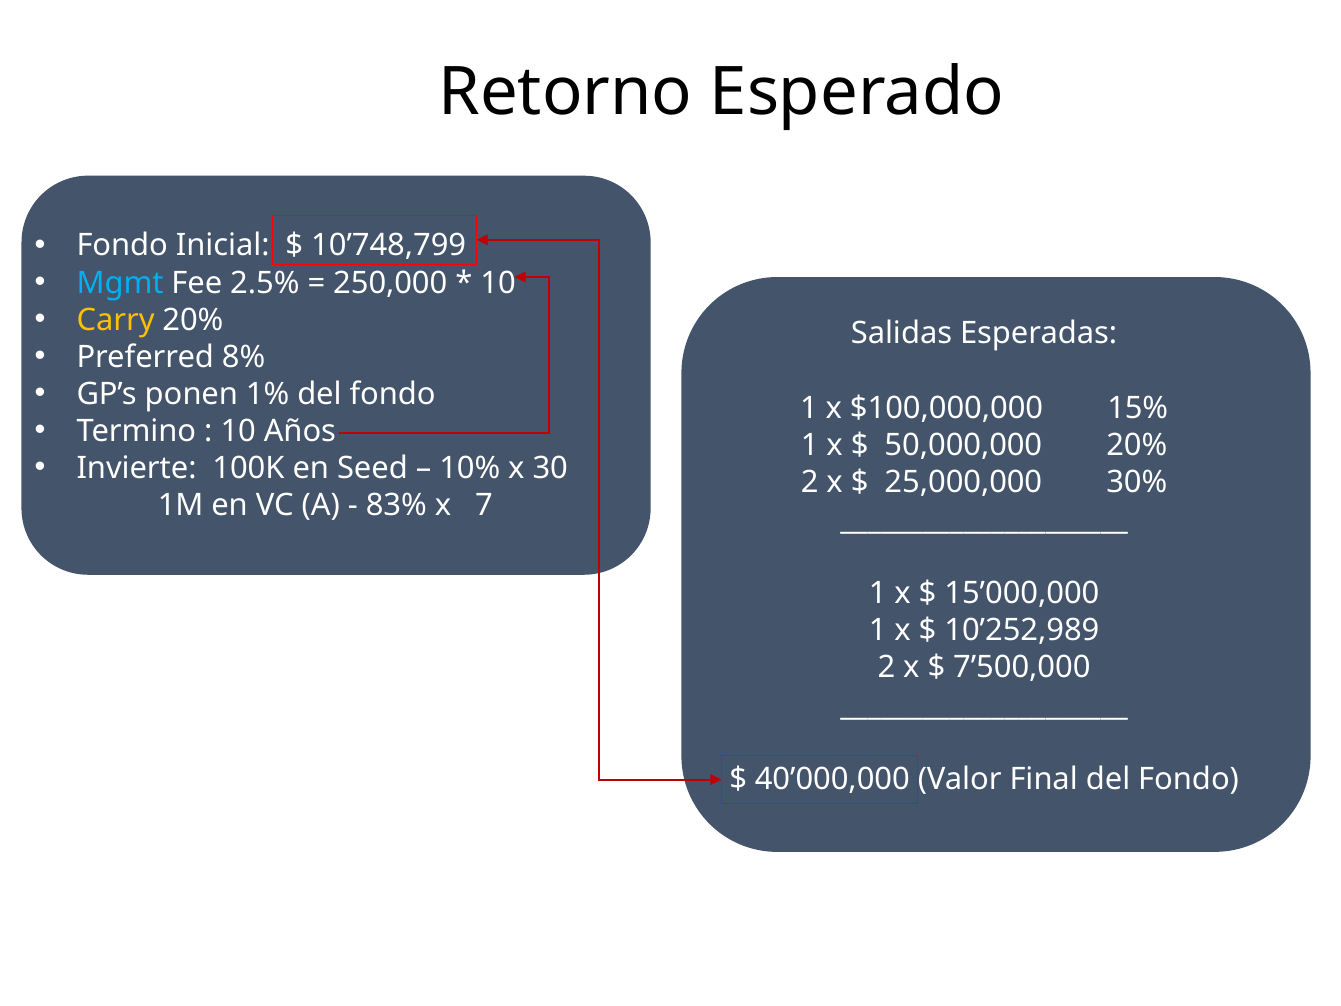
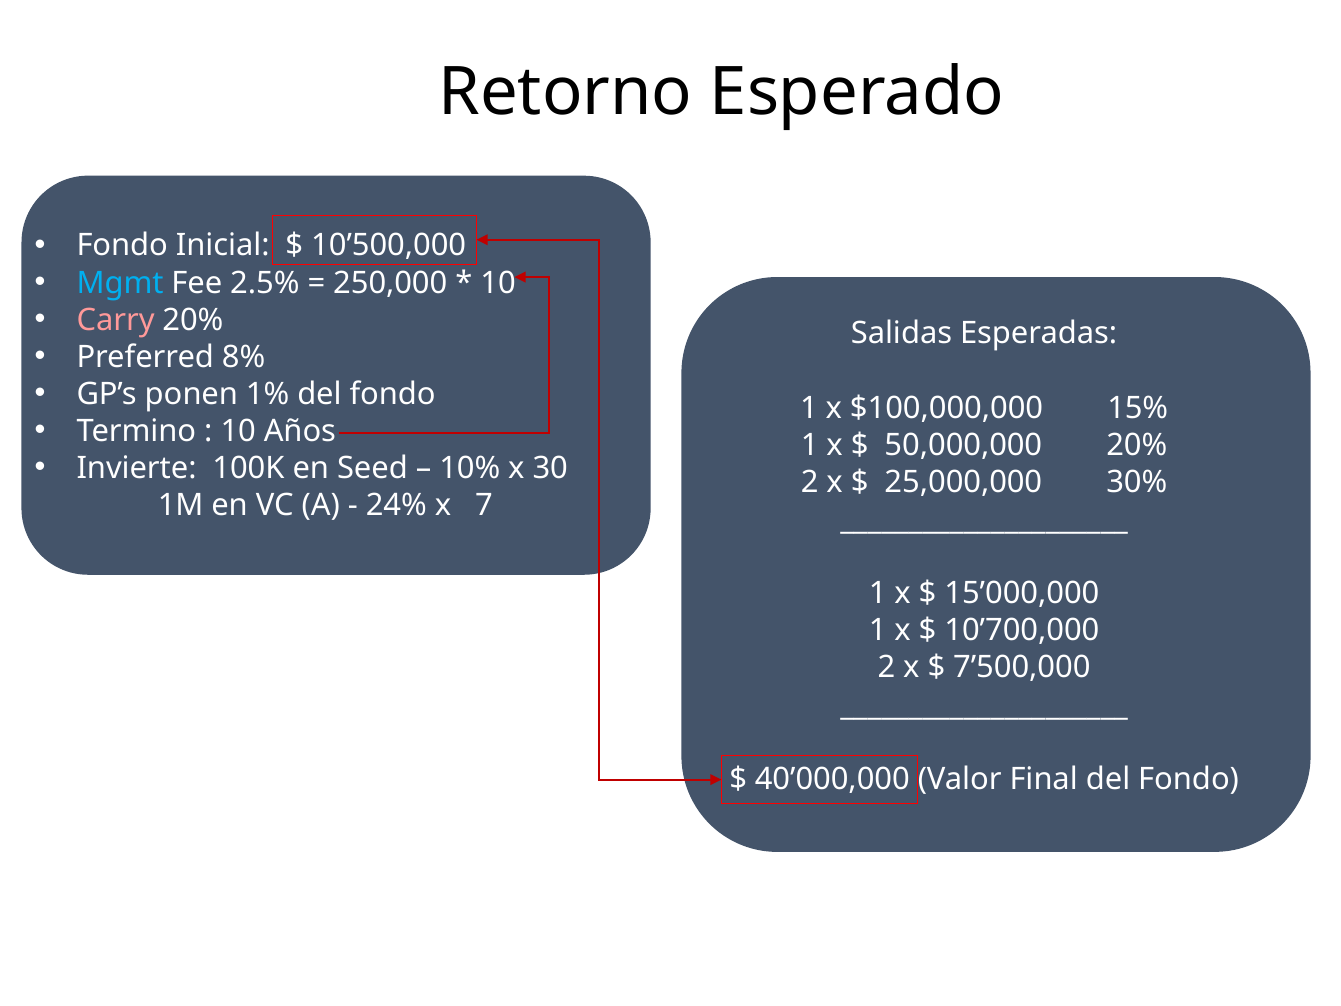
10’748,799: 10’748,799 -> 10’500,000 (389, 246)
Carry colour: yellow -> pink (116, 320)
83%: 83% -> 24% (396, 505)
10’252,989: 10’252,989 -> 10’700,000 (1022, 630)
